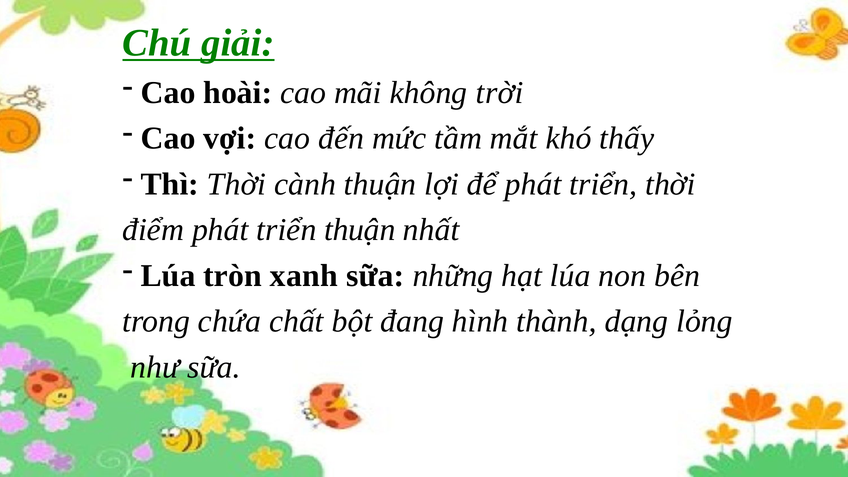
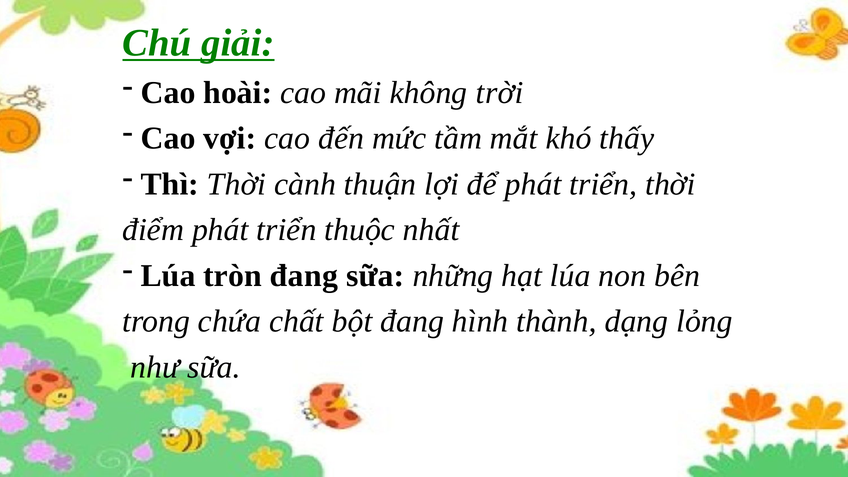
triển thuận: thuận -> thuộc (360, 230)
tròn xanh: xanh -> đang (304, 276)
